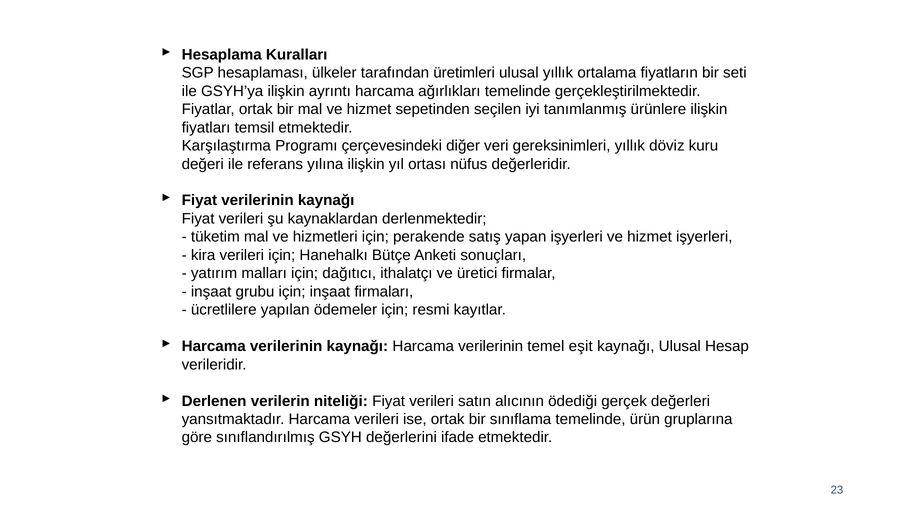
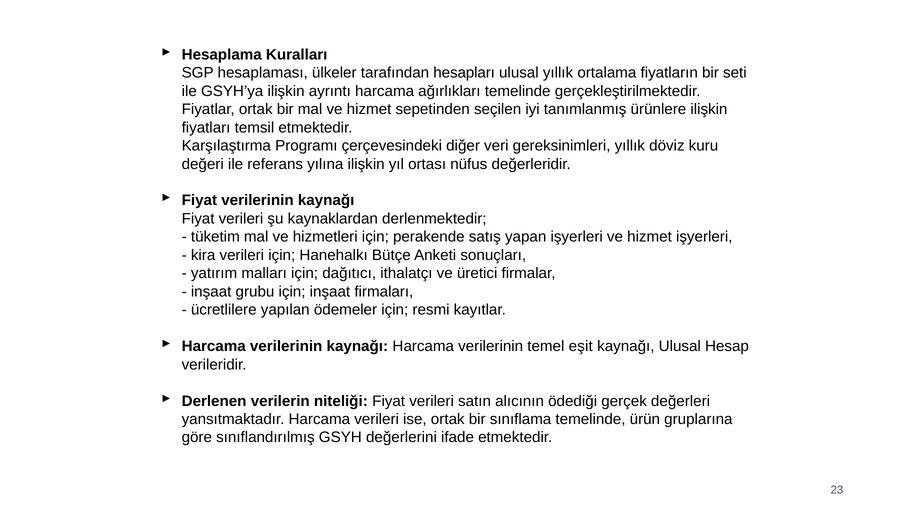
üretimleri: üretimleri -> hesapları (464, 73)
